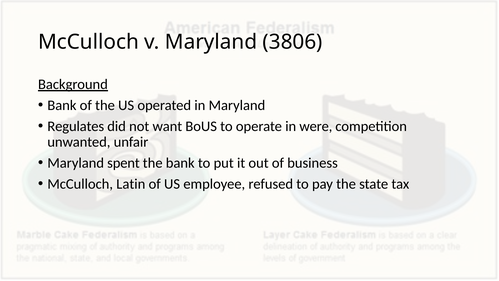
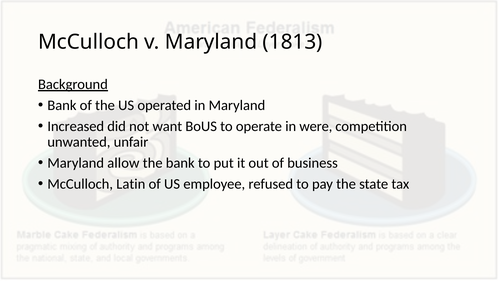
3806: 3806 -> 1813 (293, 42)
Regulates: Regulates -> Increased (76, 126)
spent: spent -> allow (123, 163)
